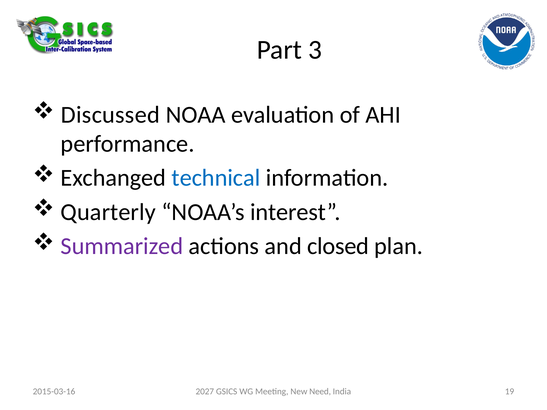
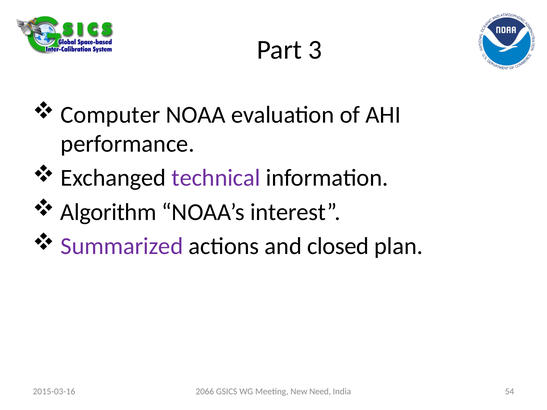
Discussed: Discussed -> Computer (110, 115)
technical colour: blue -> purple (216, 178)
Quarterly: Quarterly -> Algorithm (108, 212)
2027: 2027 -> 2066 (205, 392)
19: 19 -> 54 (510, 392)
